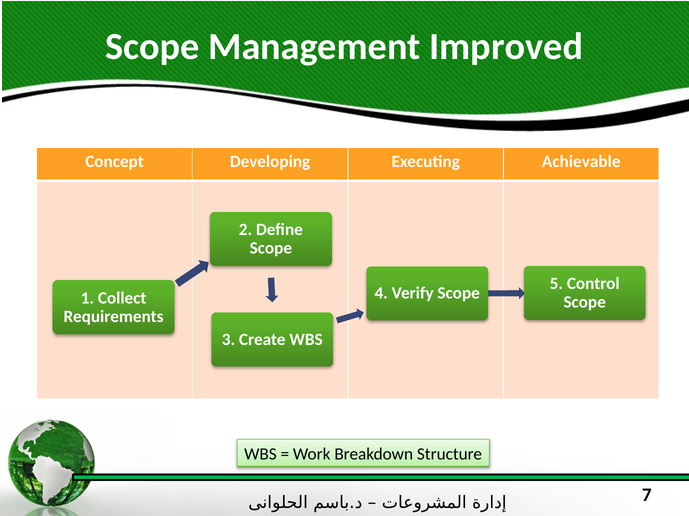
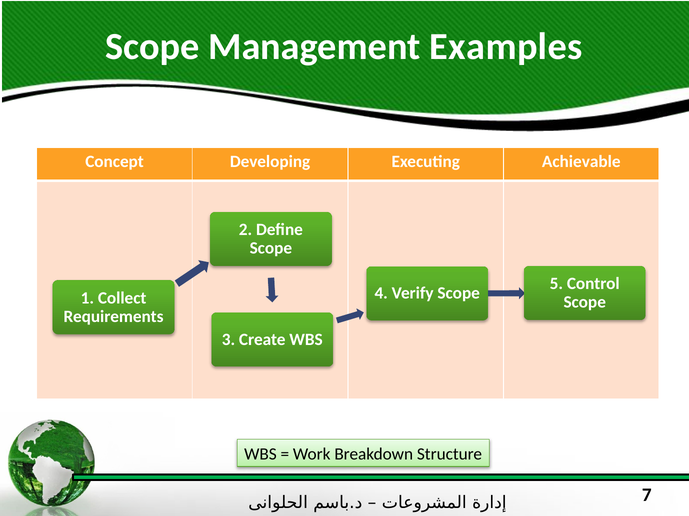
Improved: Improved -> Examples (506, 47)
